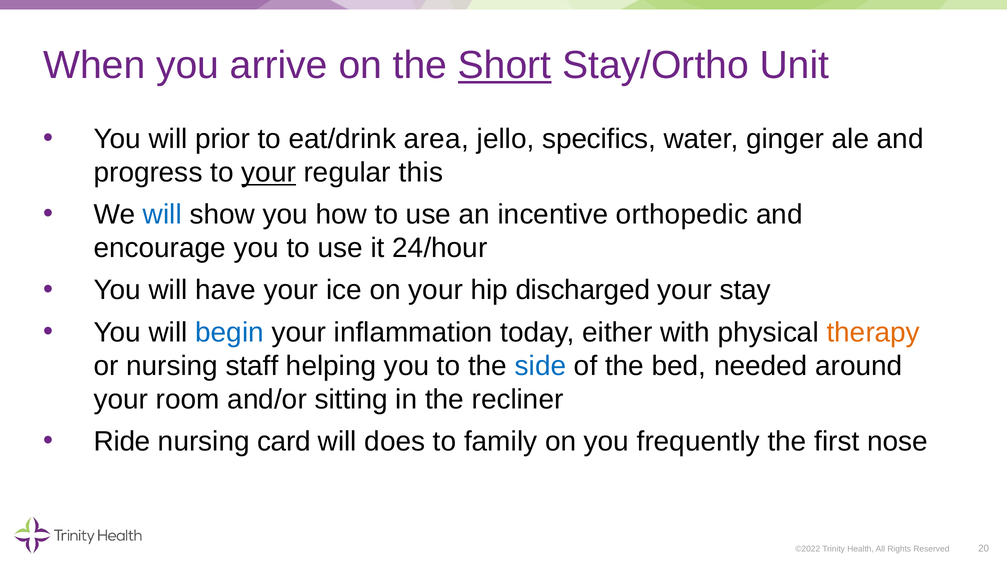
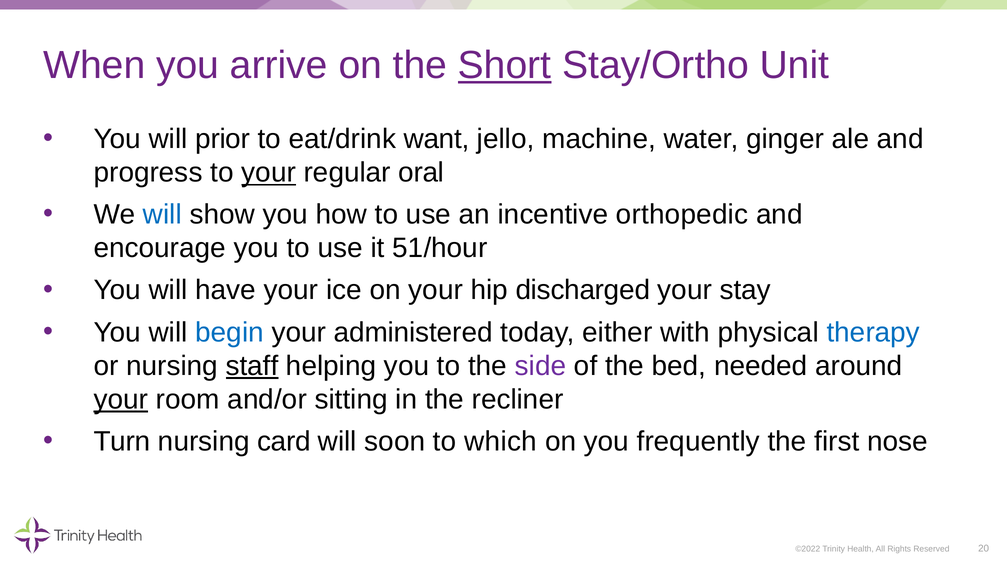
area: area -> want (437, 139)
specifics: specifics -> machine (599, 139)
this: this -> oral (421, 172)
24/hour: 24/hour -> 51/hour (440, 248)
inflammation: inflammation -> administered (413, 332)
therapy colour: orange -> blue (873, 332)
staff underline: none -> present (252, 366)
side colour: blue -> purple (540, 366)
your underline: none -> present (121, 399)
Ride: Ride -> Turn (122, 441)
does: does -> soon (395, 441)
family: family -> which (501, 441)
